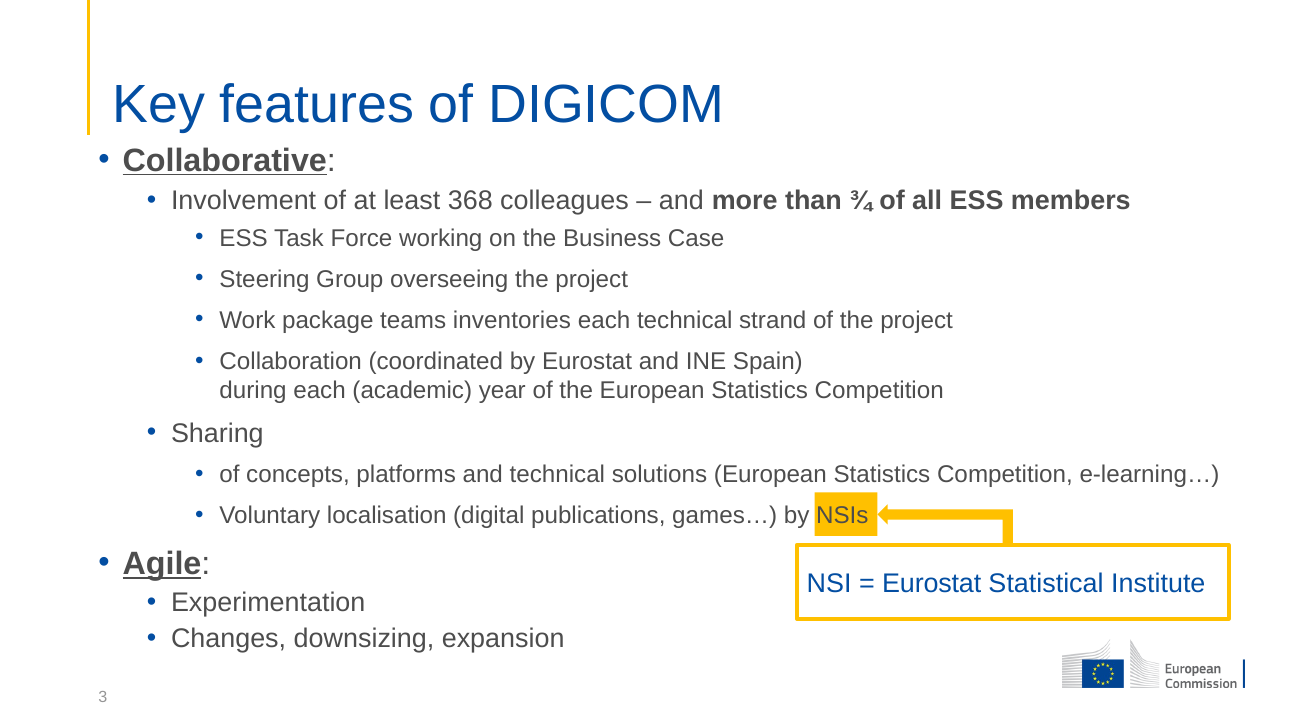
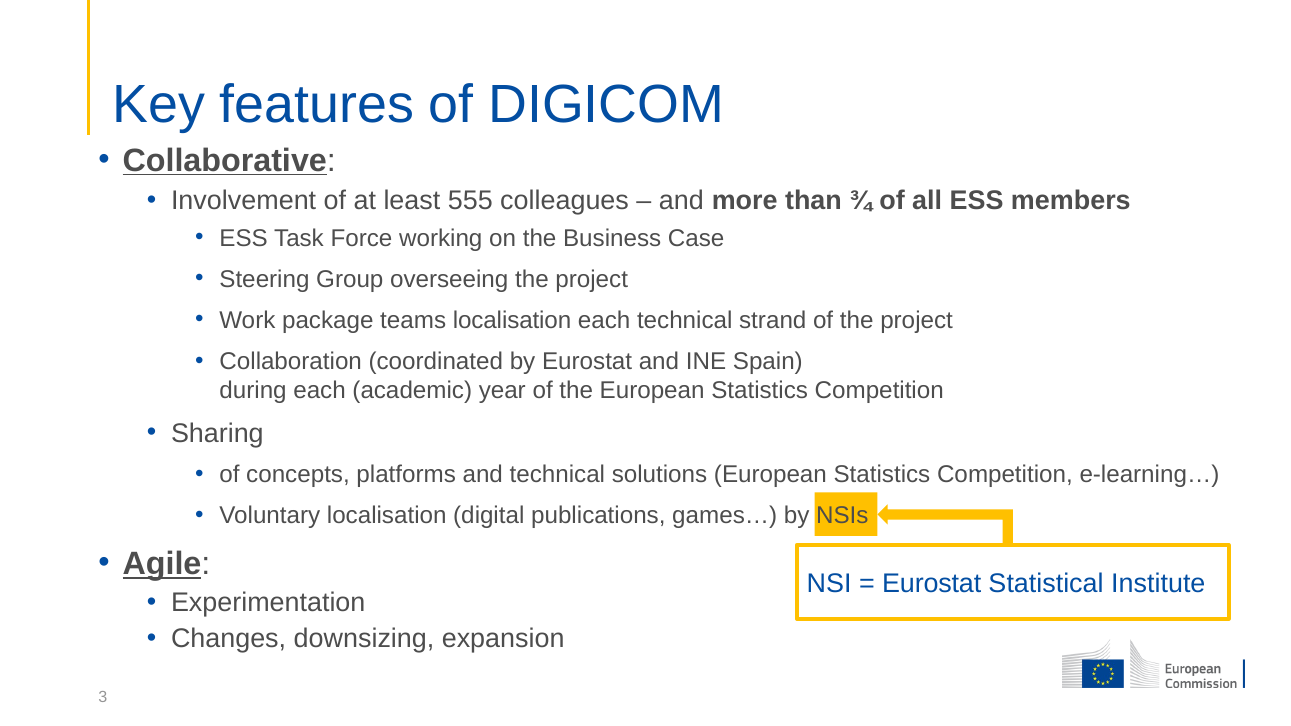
368: 368 -> 555 (470, 201)
teams inventories: inventories -> localisation (512, 320)
